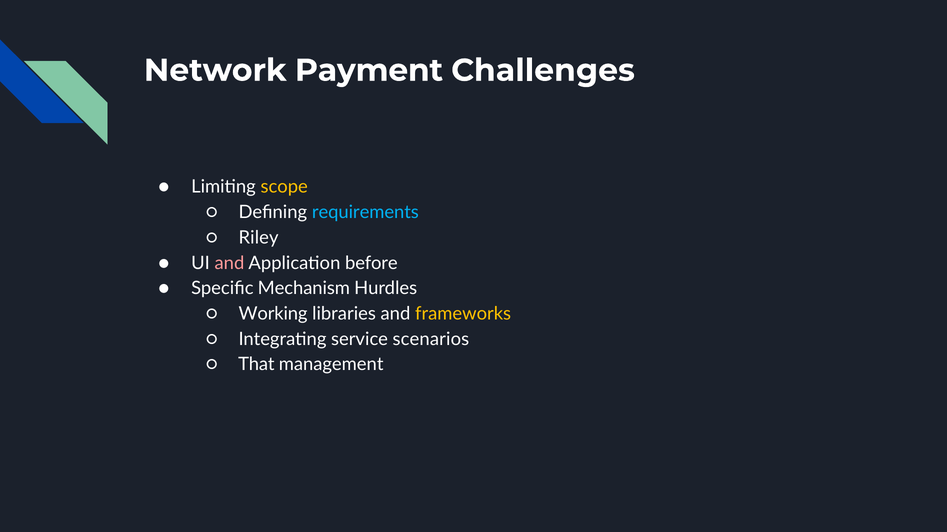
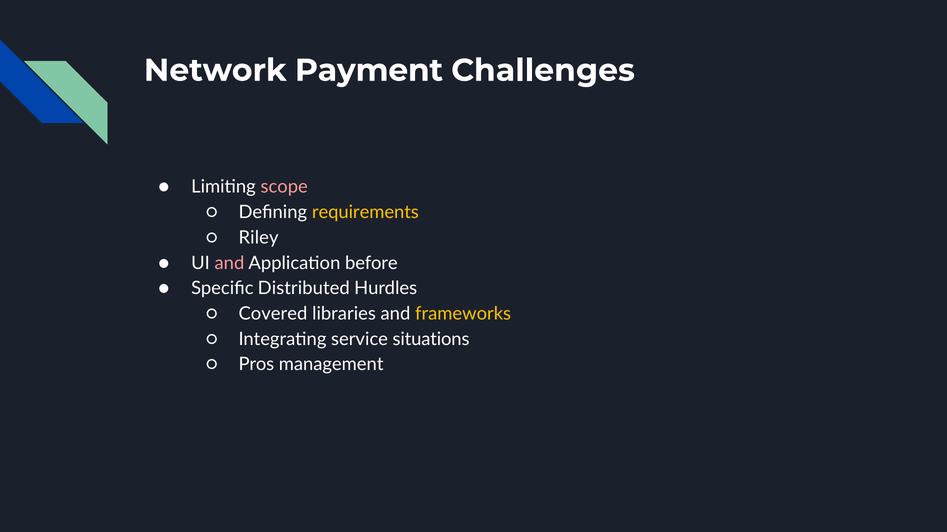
scope colour: yellow -> pink (284, 187)
requirements colour: light blue -> yellow (365, 213)
Mechanism: Mechanism -> Distributed (304, 289)
Working: Working -> Covered (273, 314)
scenarios: scenarios -> situations (431, 340)
That: That -> Pros (256, 365)
